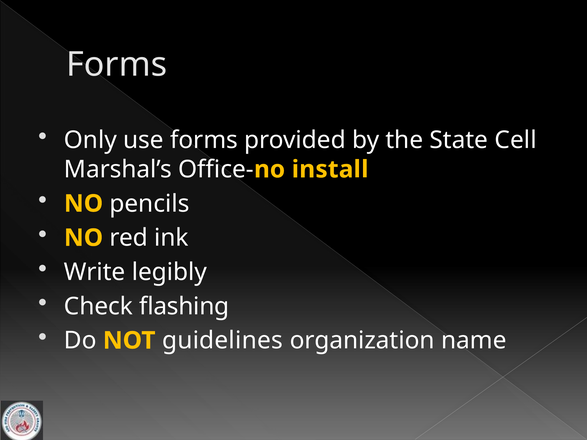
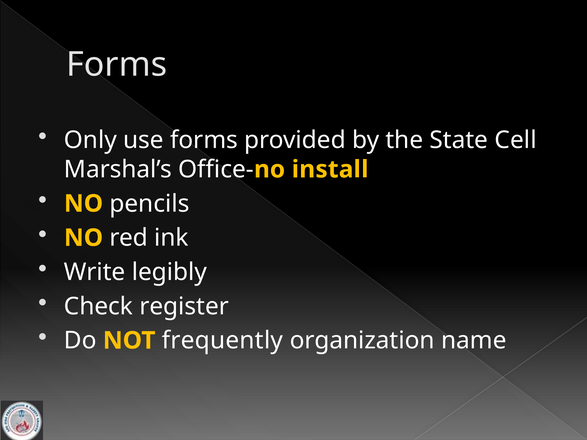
flashing: flashing -> register (184, 306)
guidelines: guidelines -> frequently (222, 341)
